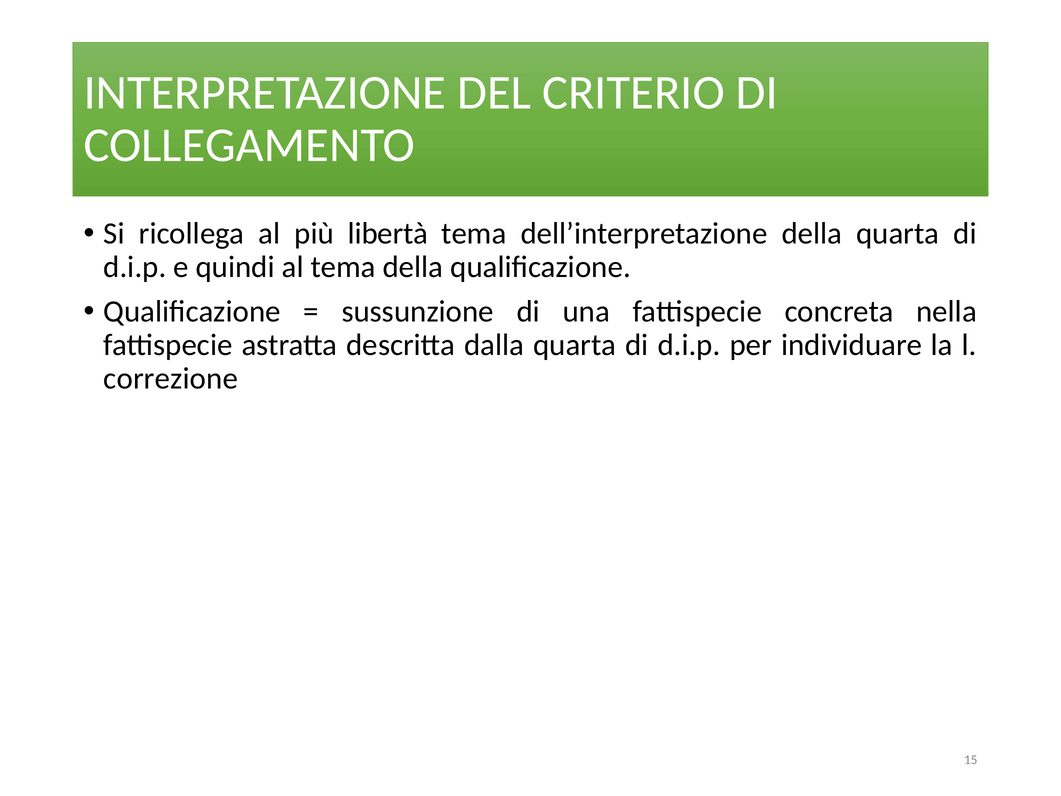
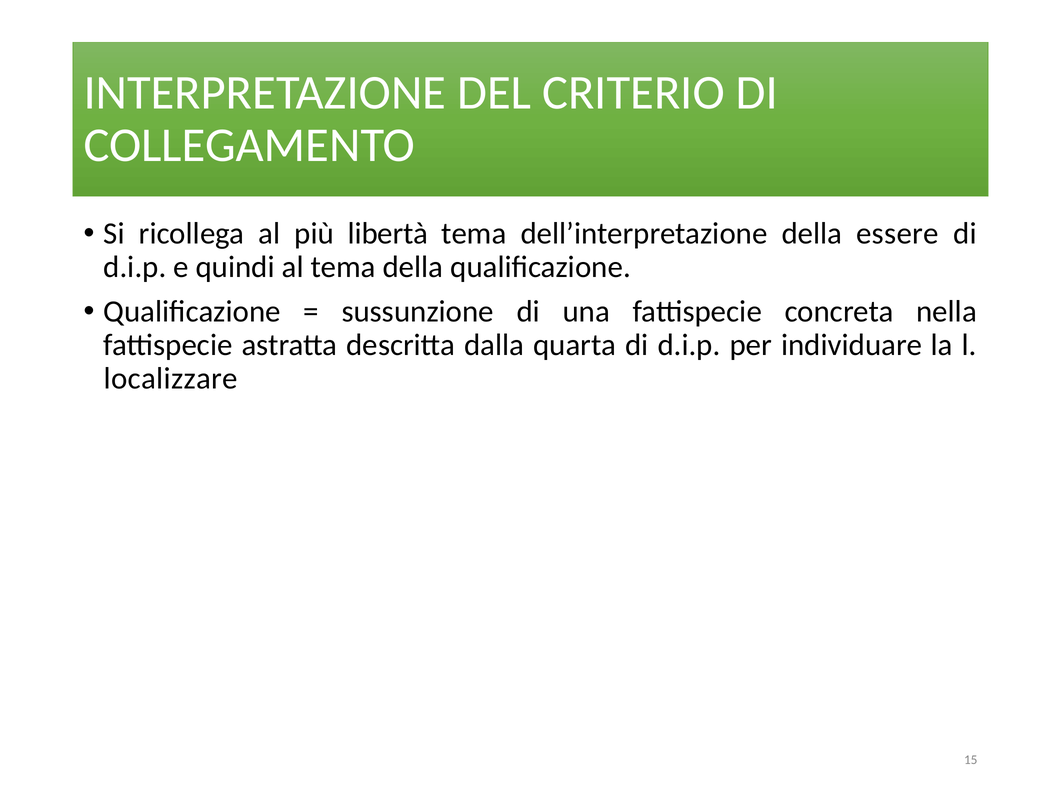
della quarta: quarta -> essere (898, 234)
correzione: correzione -> localizzare (171, 378)
